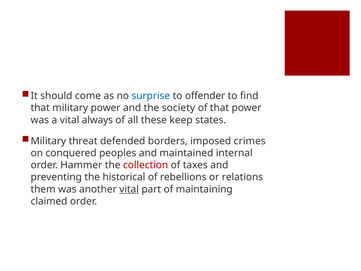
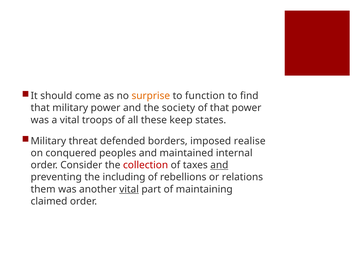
surprise colour: blue -> orange (151, 96)
offender: offender -> function (205, 96)
always: always -> troops (97, 120)
crimes: crimes -> realise (250, 141)
Hammer: Hammer -> Consider (81, 165)
and underline: none -> present (219, 165)
historical: historical -> including (124, 177)
